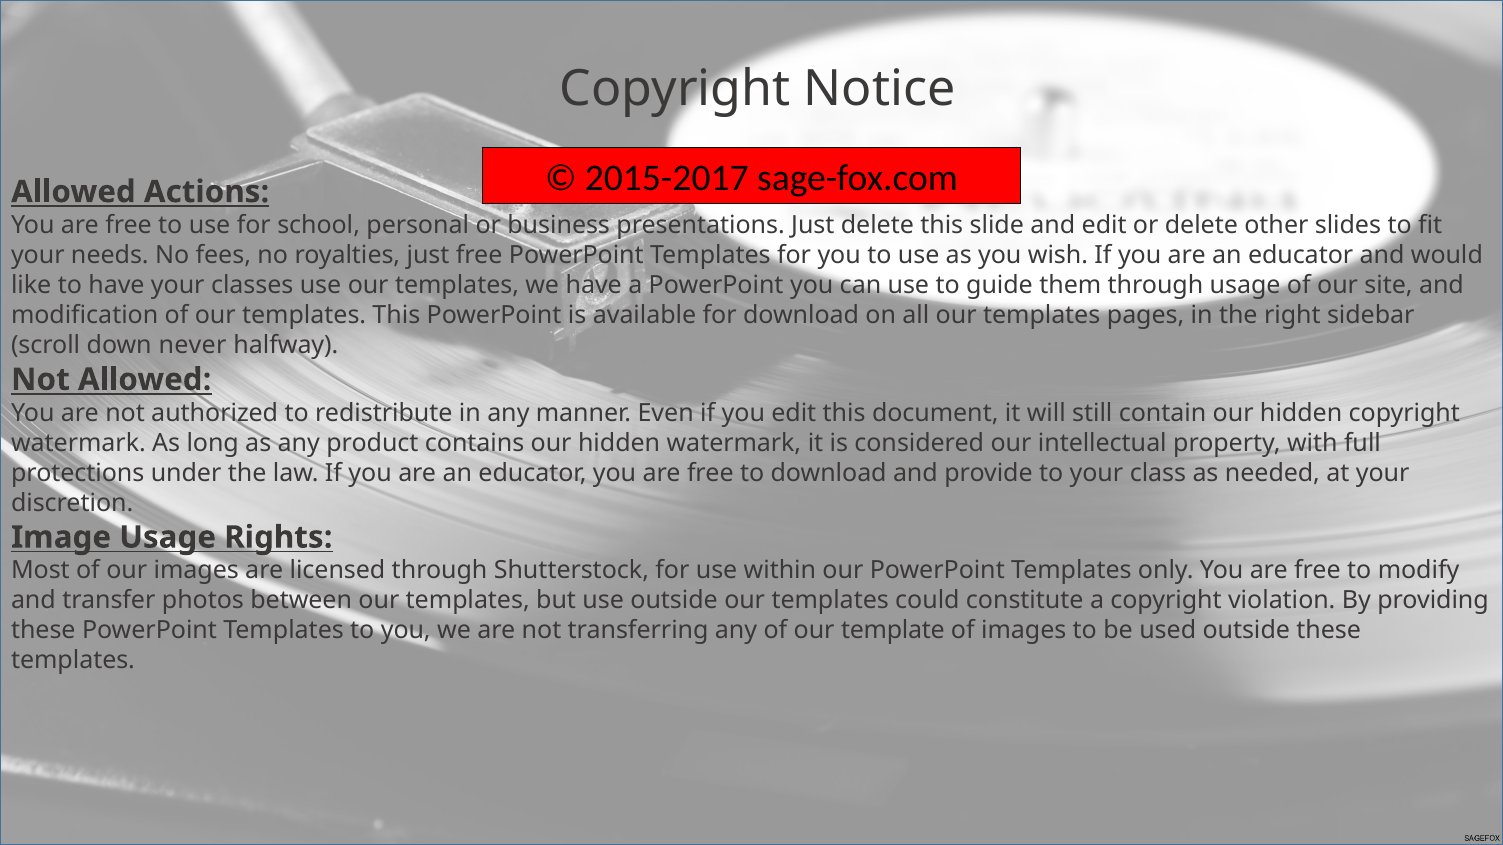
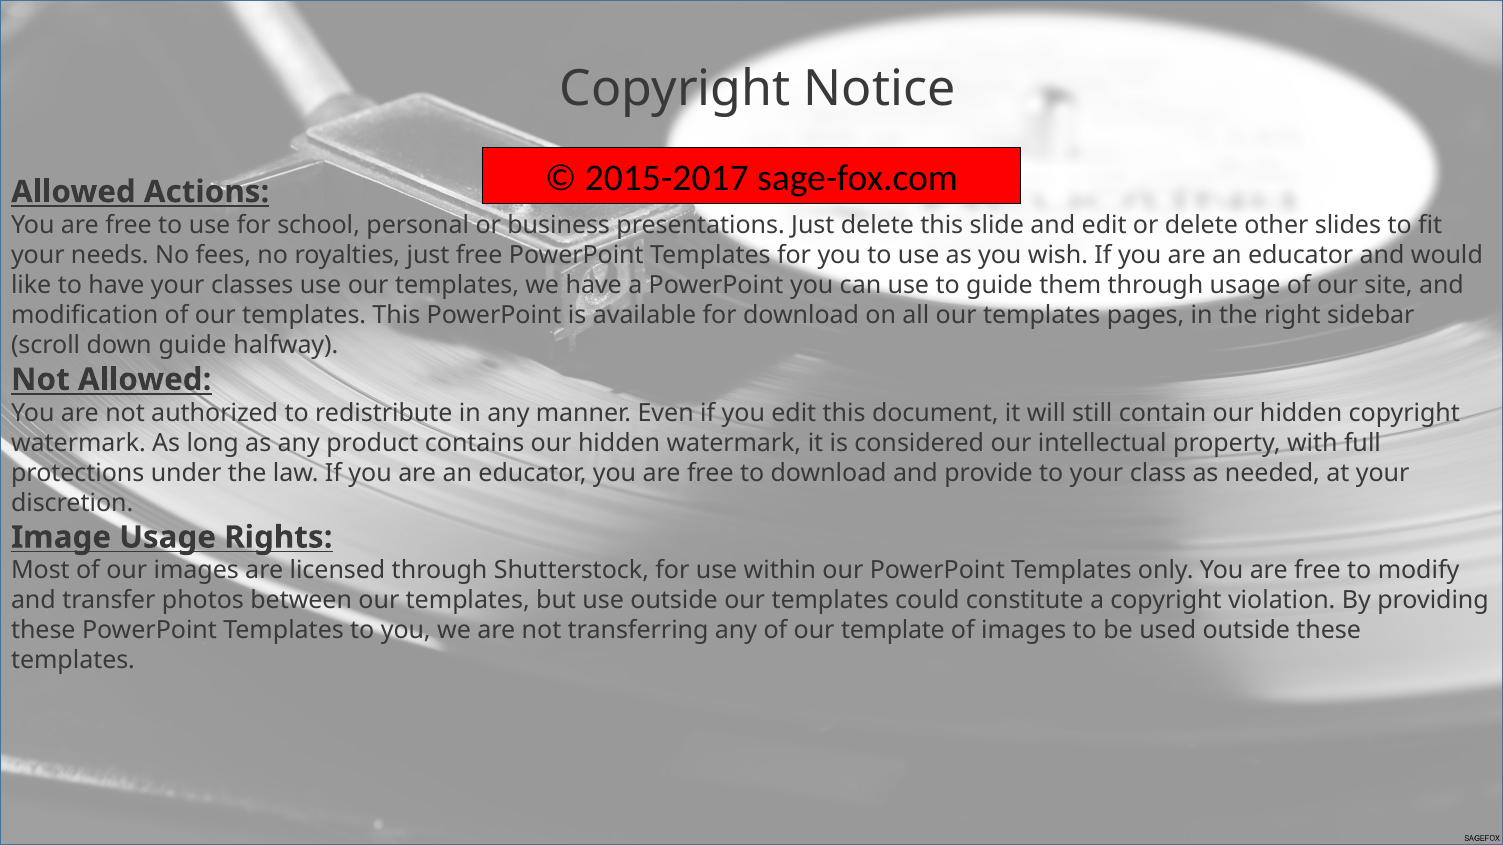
down never: never -> guide (192, 346)
